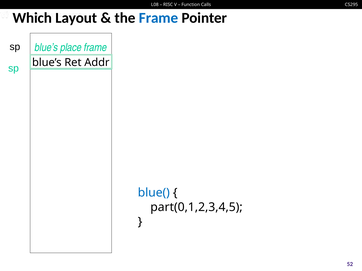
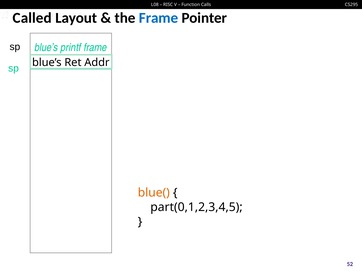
Which: Which -> Called (32, 18)
place: place -> printf (71, 47)
blue( colour: blue -> orange (154, 193)
